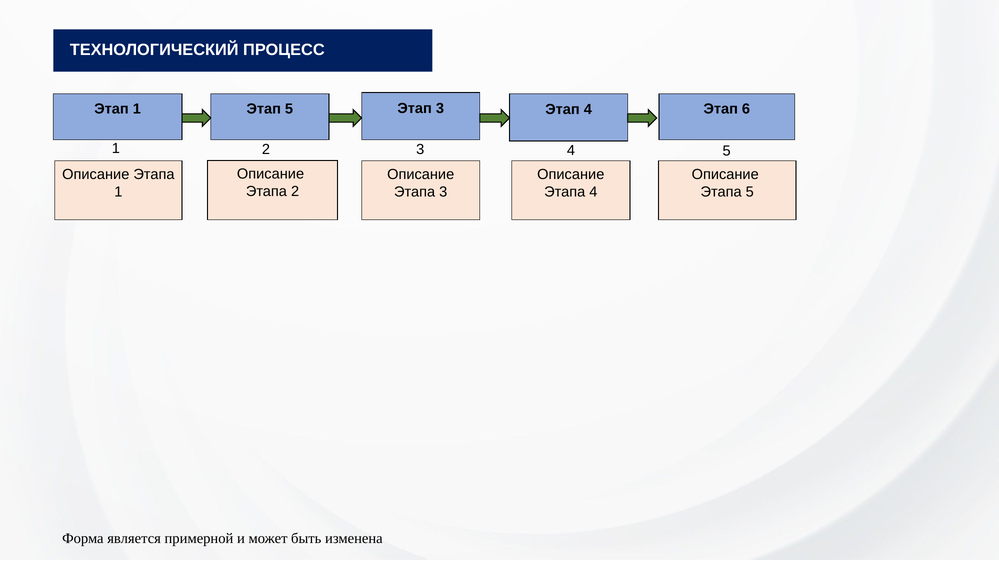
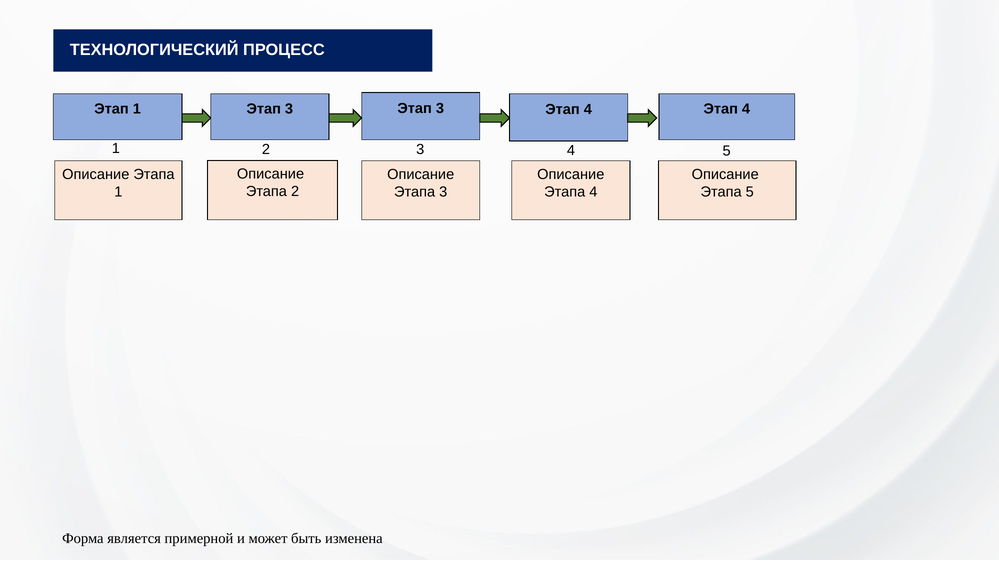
1 Этап 5: 5 -> 3 (289, 109)
4 Этап 6: 6 -> 4 (746, 109)
